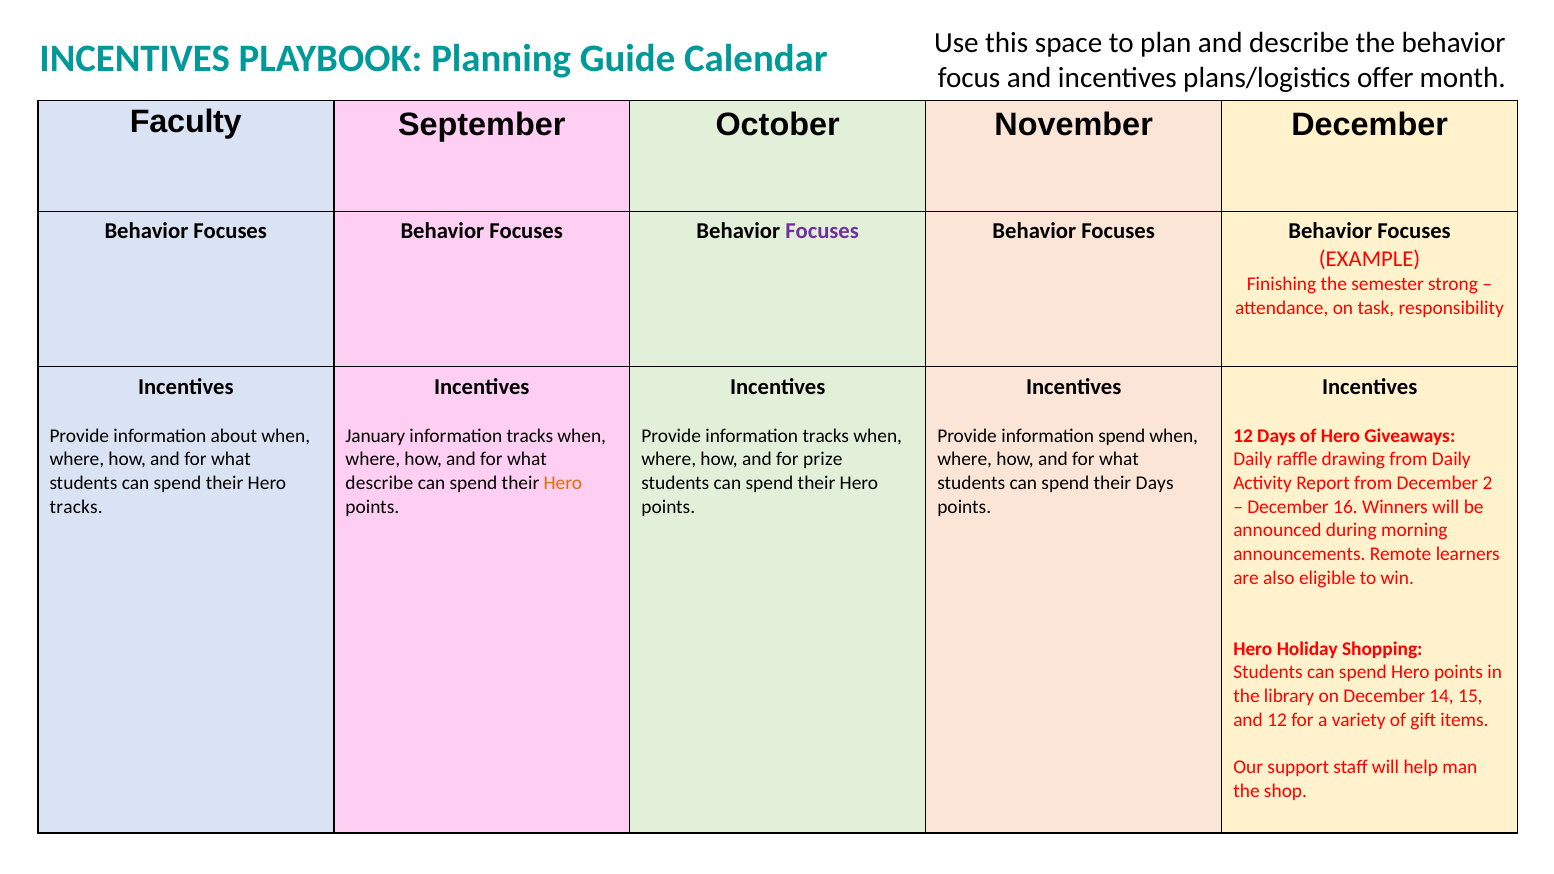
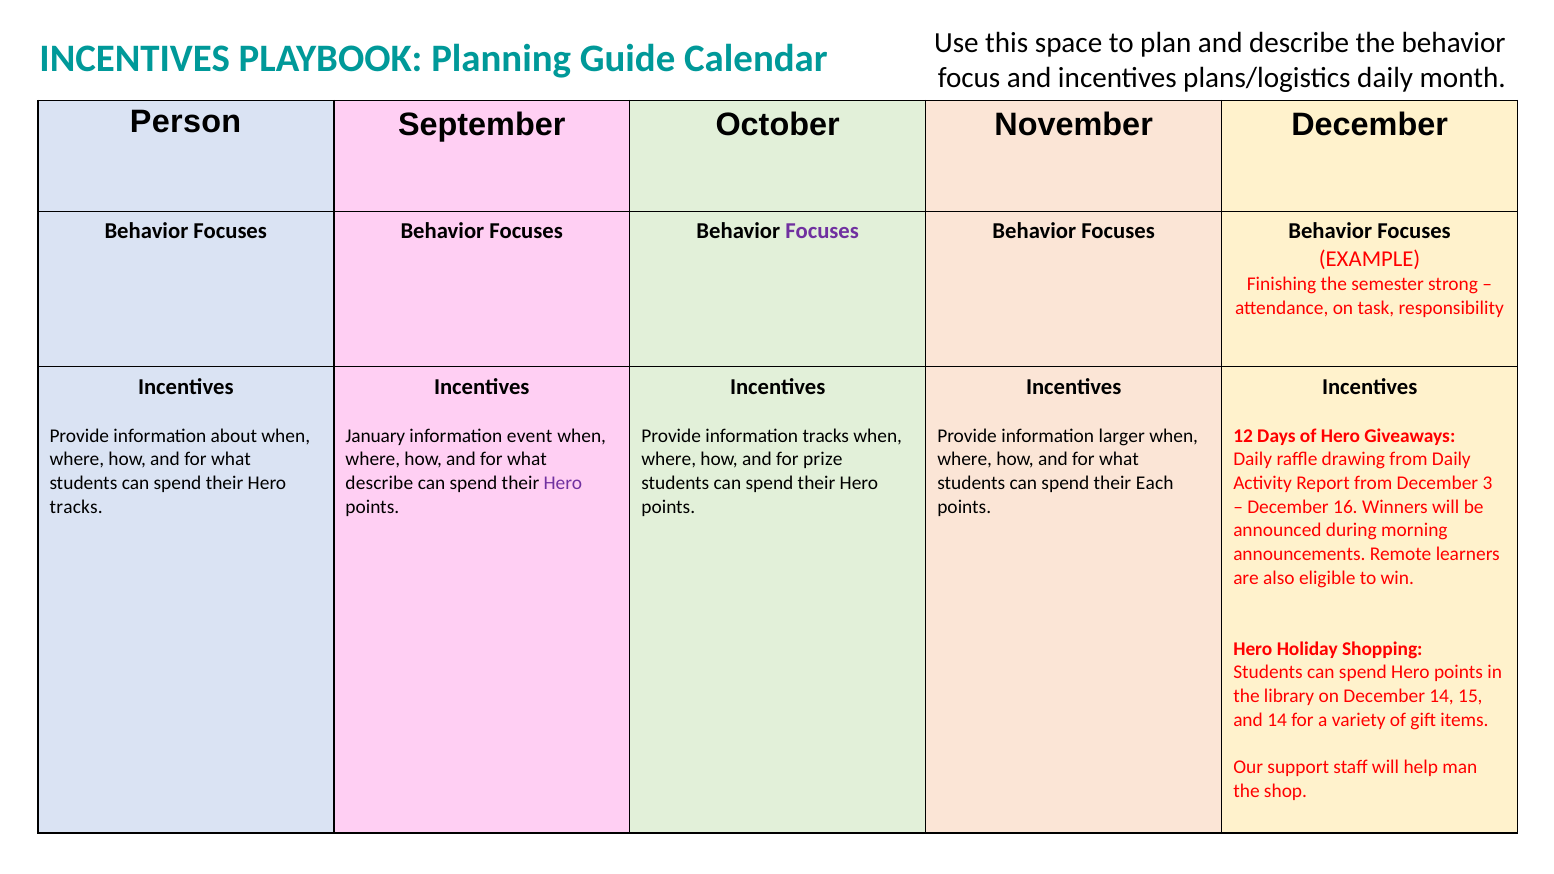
plans/logistics offer: offer -> daily (1385, 78)
Faculty: Faculty -> Person (186, 122)
tracks: tracks -> event (530, 436)
information spend: spend -> larger (1122, 436)
Hero colour: orange -> purple (563, 483)
their Days: Days -> Each (1155, 483)
2: 2 -> 3 (1487, 483)
and 12: 12 -> 14 (1277, 720)
